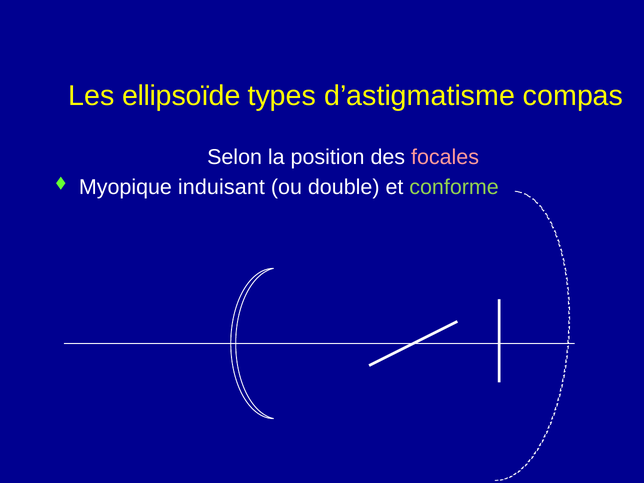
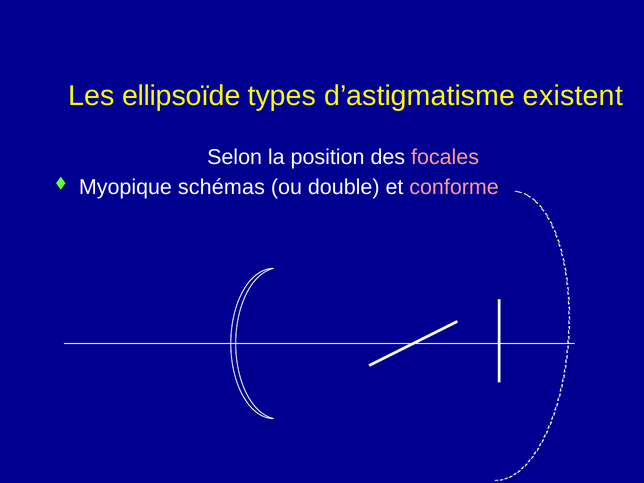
compas: compas -> existent (573, 96)
induisant: induisant -> schémas (221, 187)
conforme colour: light green -> pink (454, 187)
